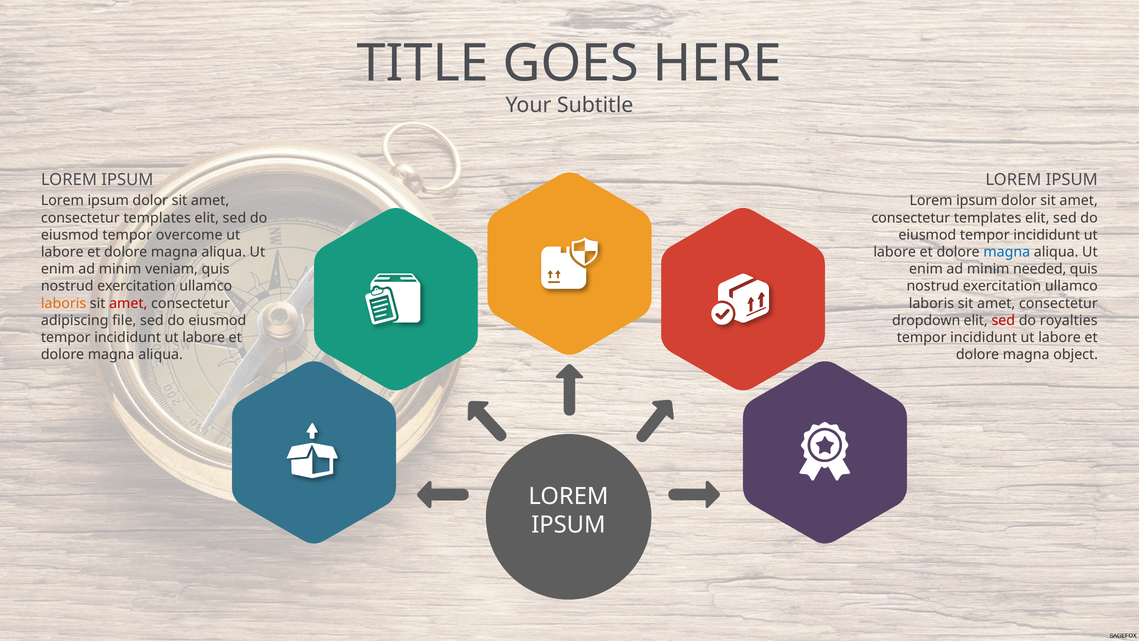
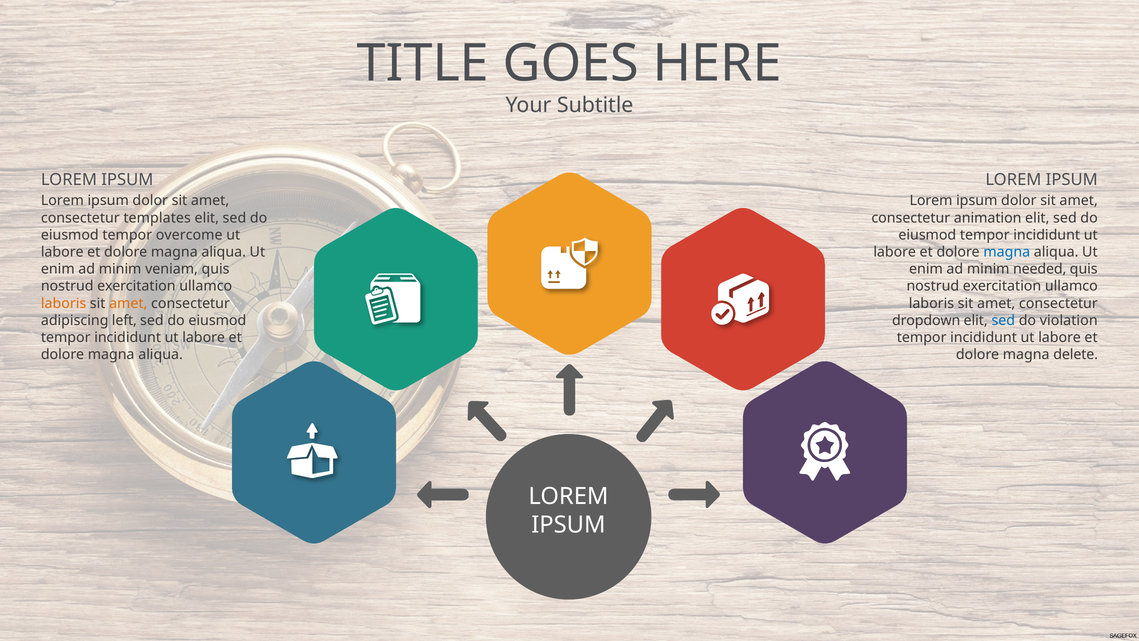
templates: templates -> animation (988, 218)
amet colour: red -> orange (128, 303)
file: file -> left (124, 320)
sed colour: red -> blue (1003, 320)
royalties: royalties -> violation (1069, 320)
object: object -> delete (1076, 354)
